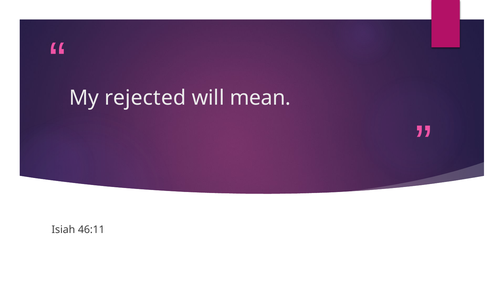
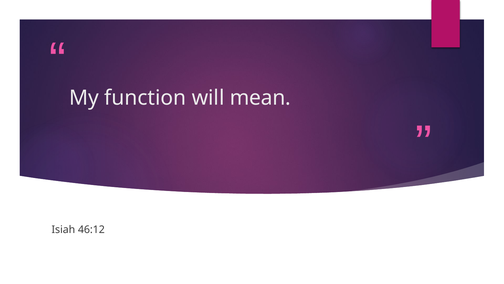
rejected: rejected -> function (145, 98)
46:11: 46:11 -> 46:12 (91, 229)
